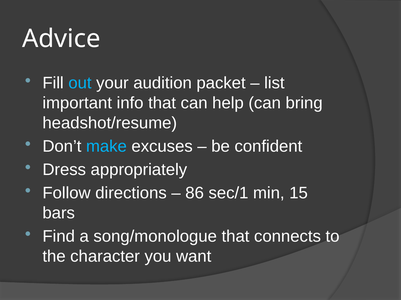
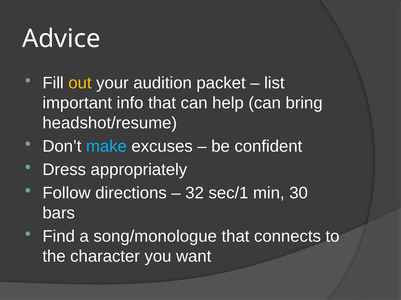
out colour: light blue -> yellow (80, 83)
86: 86 -> 32 (195, 194)
15: 15 -> 30 (299, 194)
